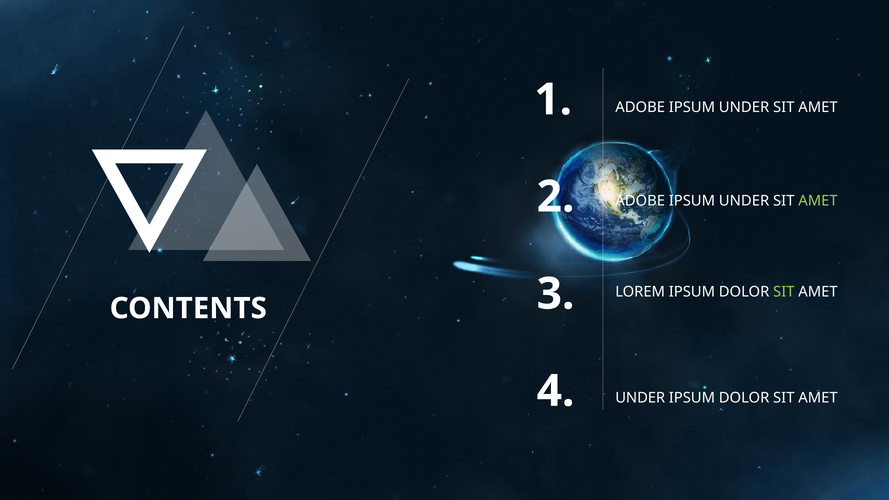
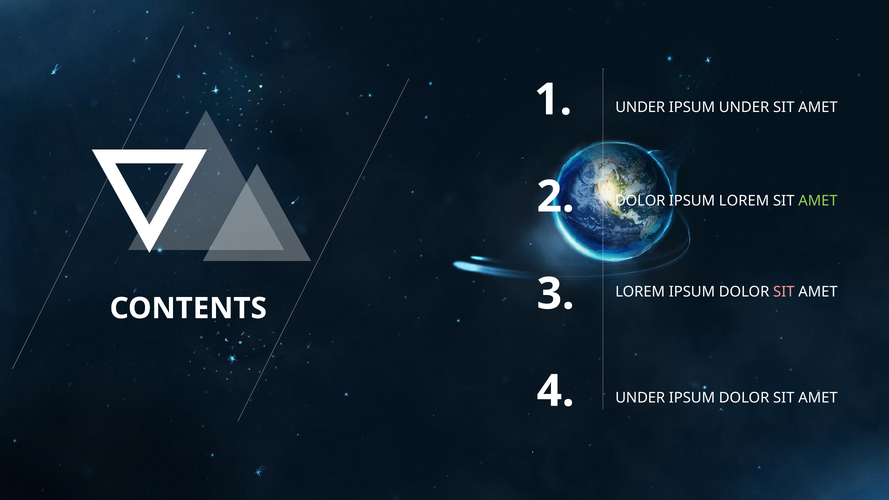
ADOBE: ADOBE -> UNDER (640, 108)
ADOBE: ADOBE -> DOLOR (640, 201)
UNDER: UNDER -> LOREM (744, 201)
SIT colour: light green -> pink (784, 292)
